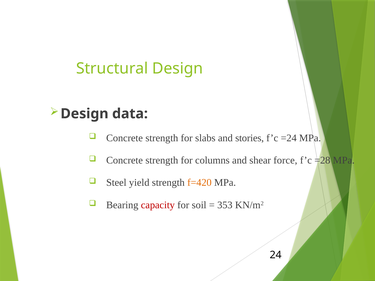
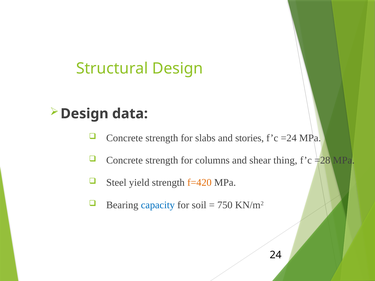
force: force -> thing (285, 160)
capacity colour: red -> blue (158, 205)
353: 353 -> 750 (225, 205)
